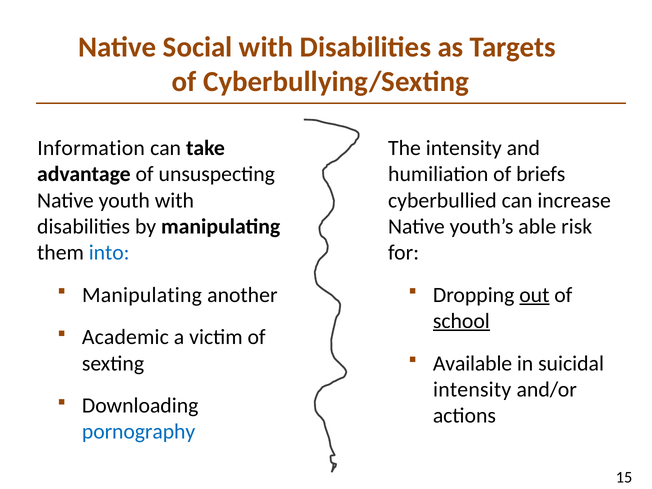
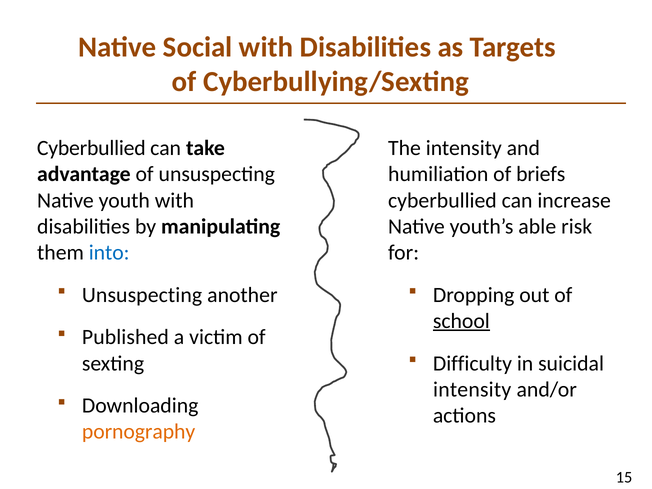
Information: Information -> Cyberbullied (91, 148)
Manipulating: Manipulating -> Unsuspecting (142, 295)
out underline: present -> none (534, 295)
Academic: Academic -> Published (125, 337)
Available: Available -> Difficulty (472, 363)
pornography colour: blue -> orange (139, 432)
